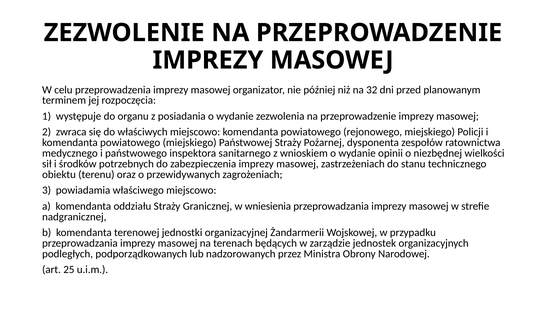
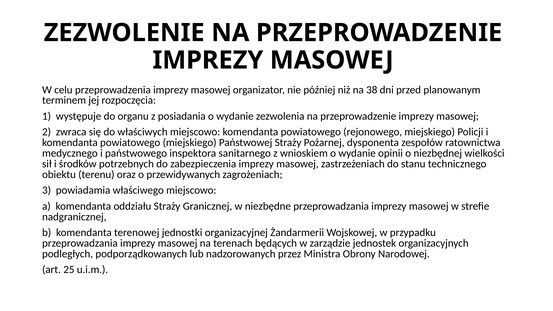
32: 32 -> 38 (372, 90)
wniesienia: wniesienia -> niezbędne (268, 206)
